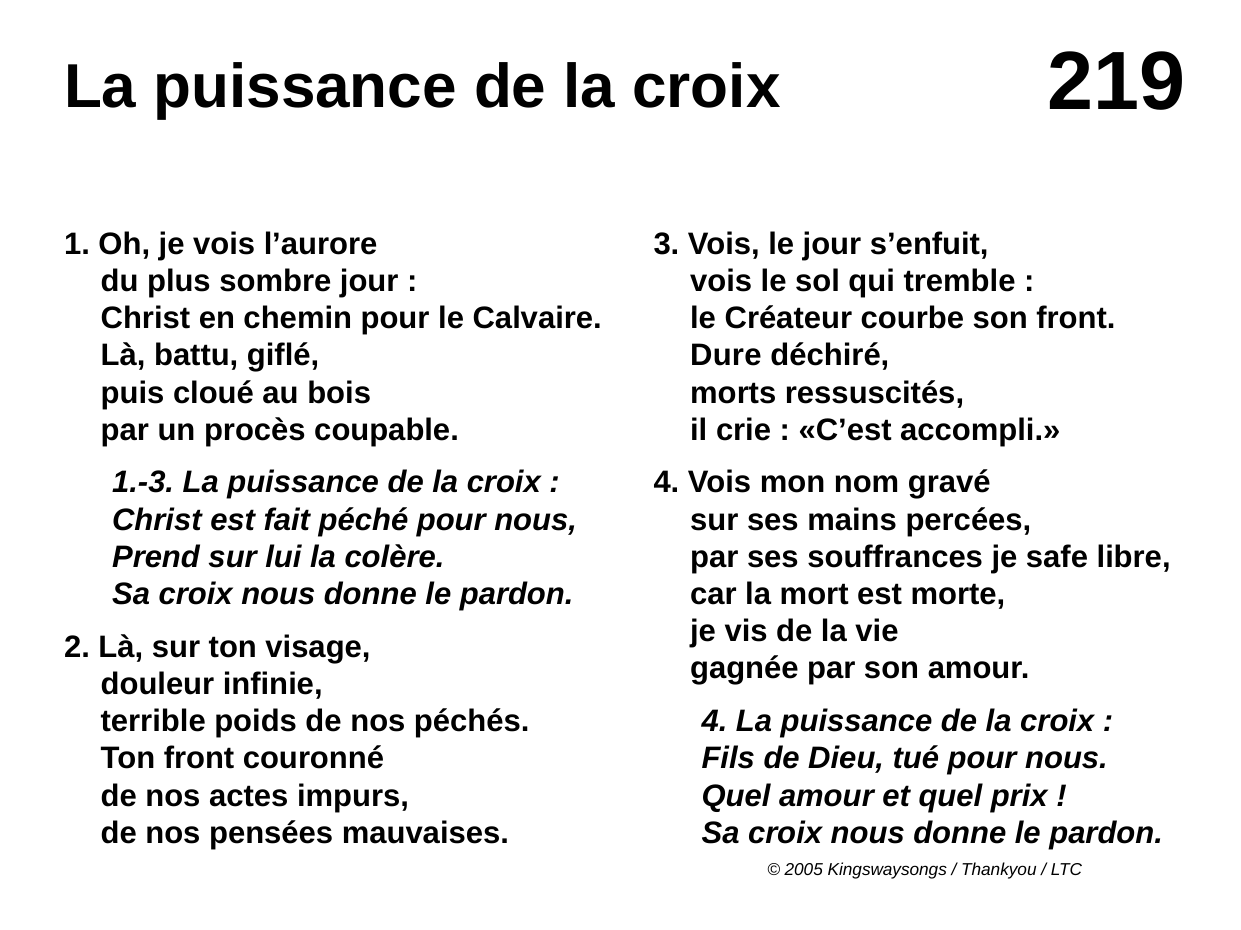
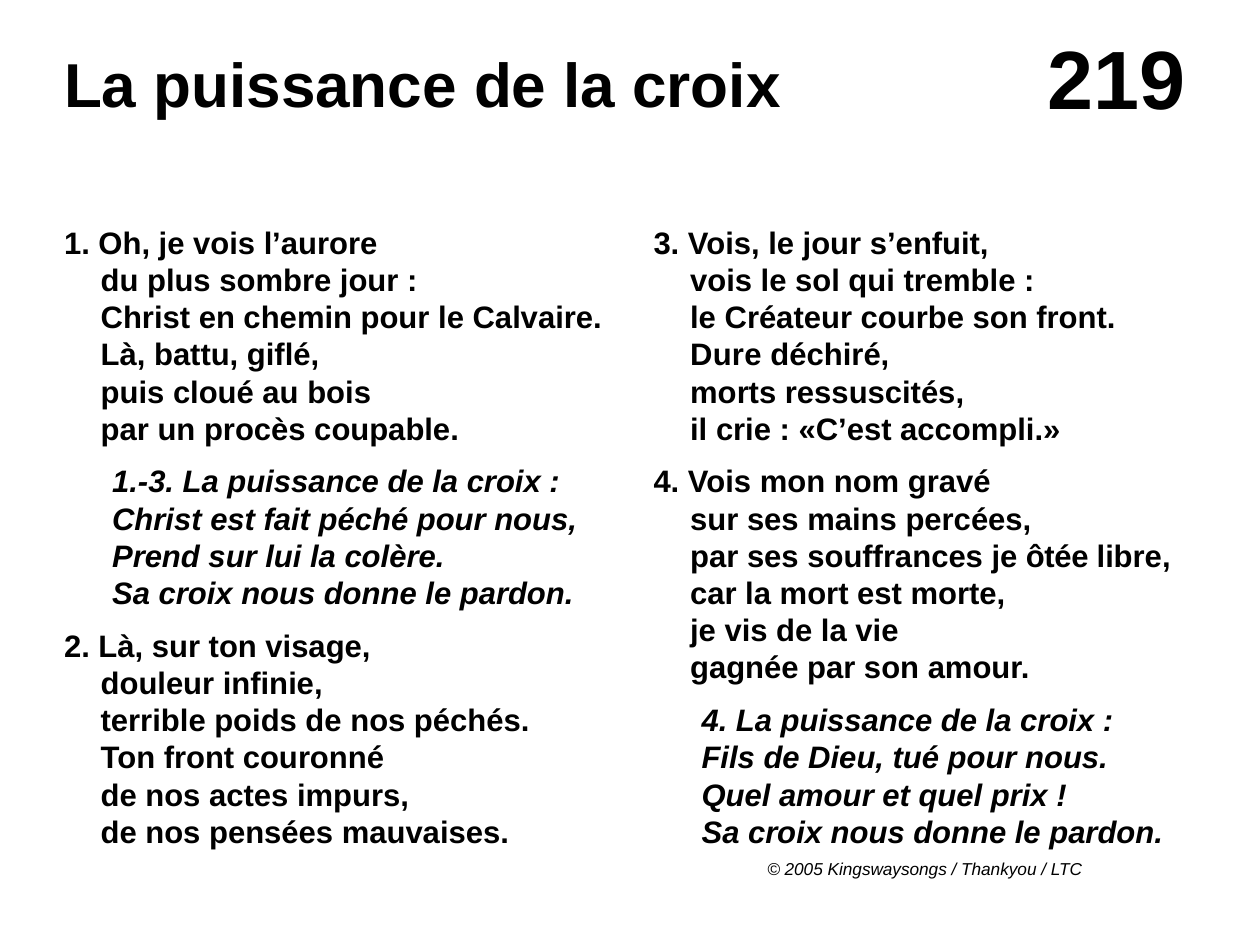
safe: safe -> ôtée (1057, 558)
